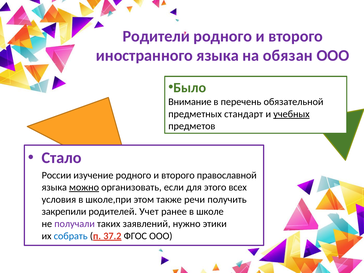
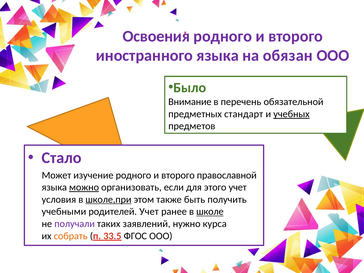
Родители: Родители -> Освоения (156, 36)
России: России -> Может (56, 175)
этого всех: всех -> учет (238, 187)
школе,при underline: none -> present (108, 199)
речи: речи -> быть (195, 199)
закрепили: закрепили -> учебными (64, 212)
школе underline: none -> present (210, 212)
этики: этики -> курса (215, 224)
собрать colour: blue -> orange (71, 236)
37.2: 37.2 -> 33.5 (112, 236)
